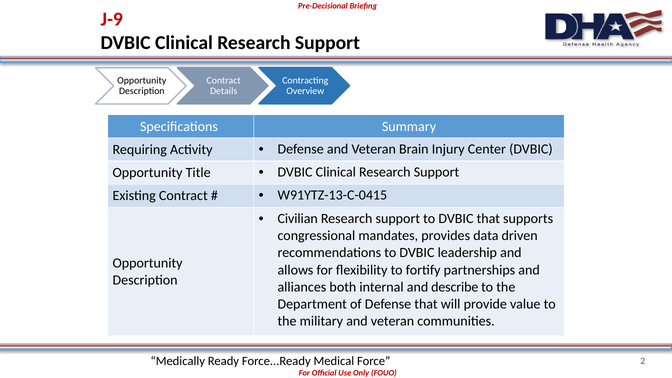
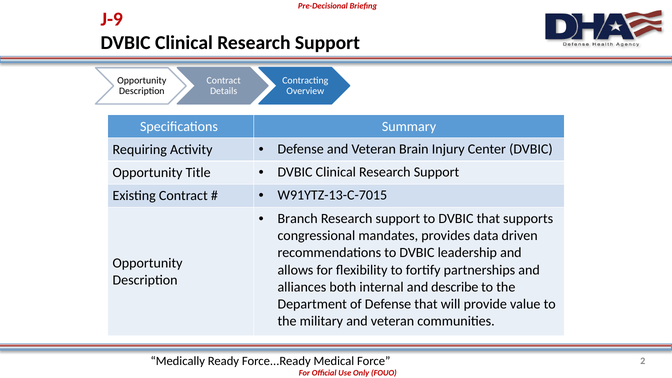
W91YTZ-13-C-0415: W91YTZ-13-C-0415 -> W91YTZ-13-C-7015 (332, 195)
Civilian: Civilian -> Branch (298, 218)
